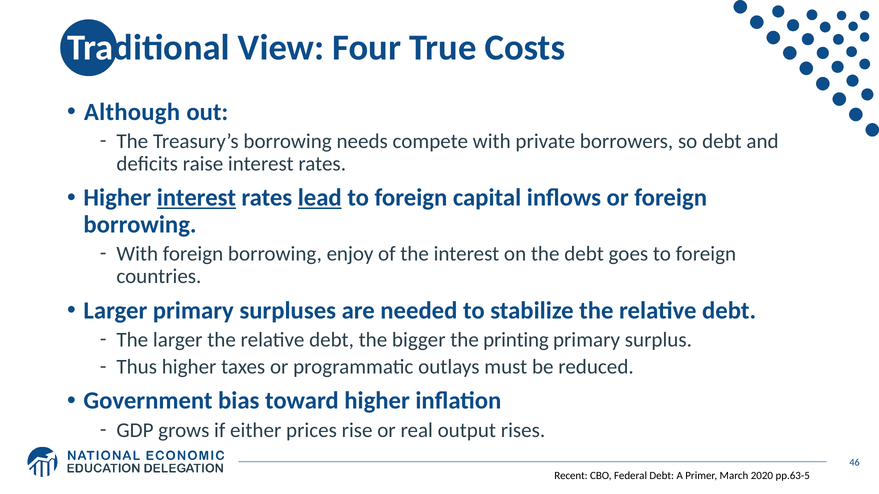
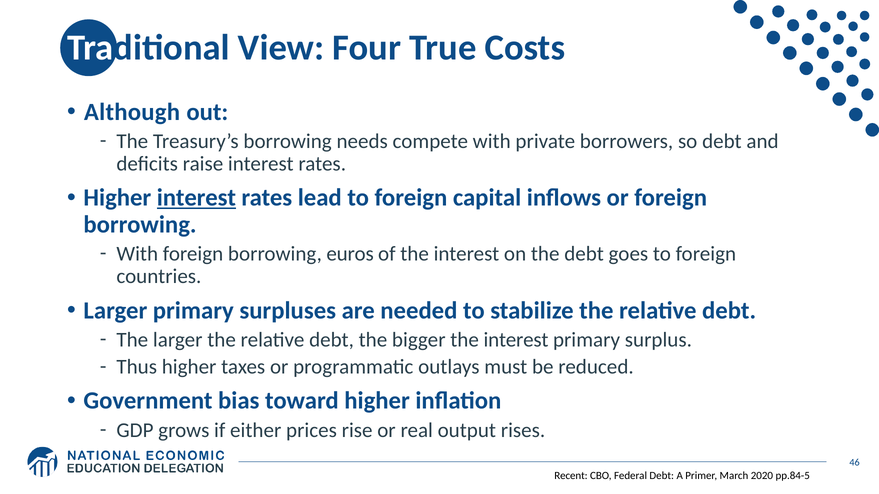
lead underline: present -> none (320, 198)
enjoy: enjoy -> euros (350, 254)
bigger the printing: printing -> interest (516, 340)
pp.63-5: pp.63-5 -> pp.84-5 (793, 476)
